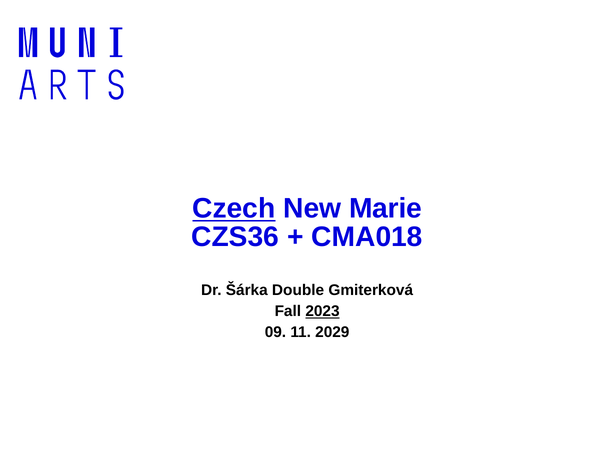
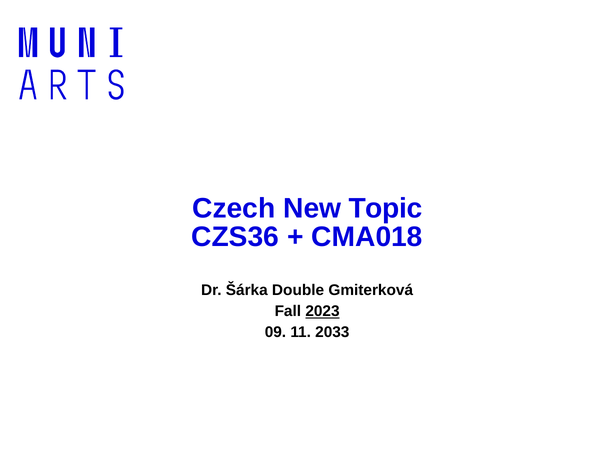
Czech underline: present -> none (234, 209)
Marie: Marie -> Topic (386, 209)
2029: 2029 -> 2033 (332, 332)
